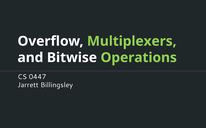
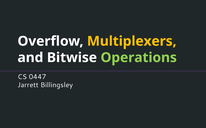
Multiplexers colour: light green -> yellow (132, 41)
